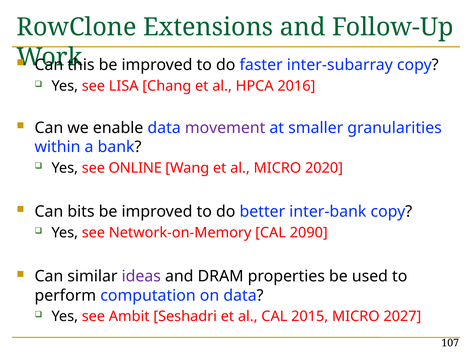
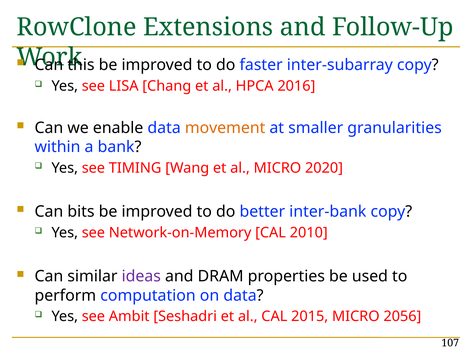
movement colour: purple -> orange (225, 128)
ONLINE: ONLINE -> TIMING (135, 168)
2090: 2090 -> 2010 (309, 233)
2027: 2027 -> 2056 (402, 317)
